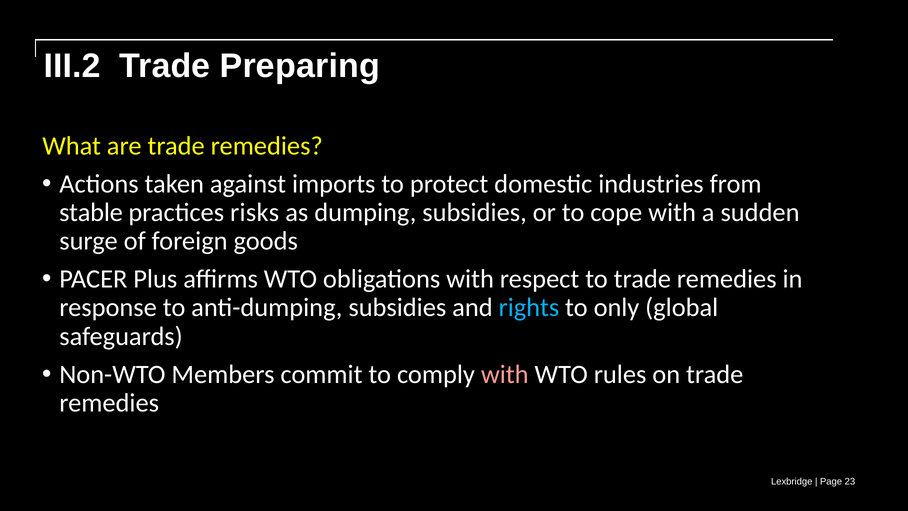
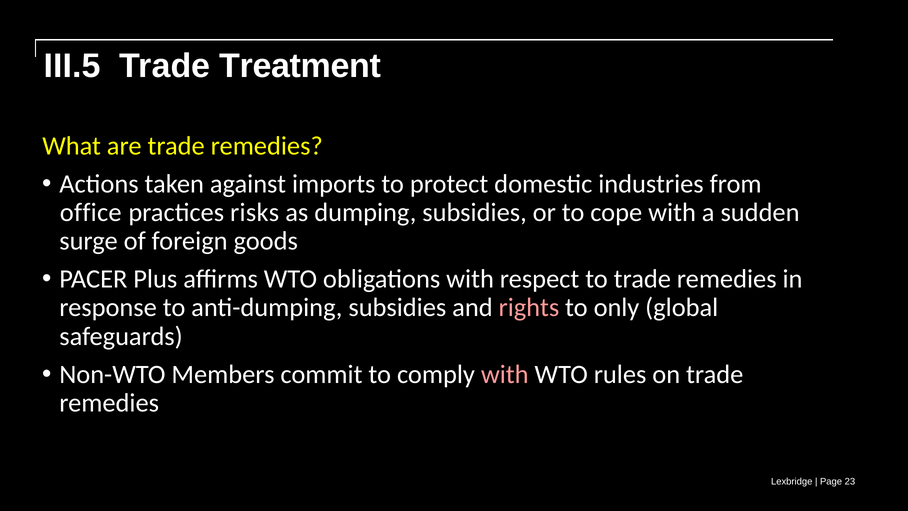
III.2: III.2 -> III.5 (72, 66)
Preparing: Preparing -> Treatment (300, 66)
stable: stable -> office (91, 212)
rights colour: light blue -> pink (529, 308)
